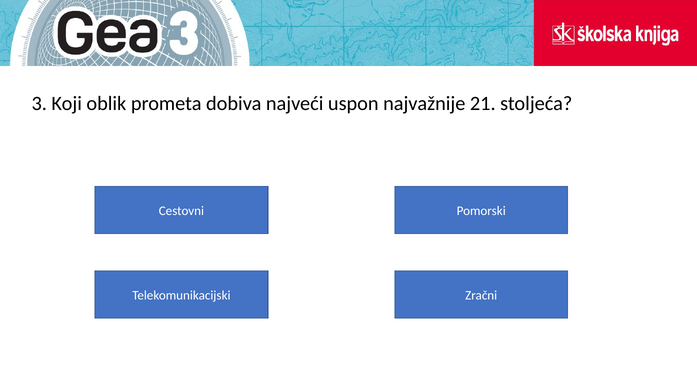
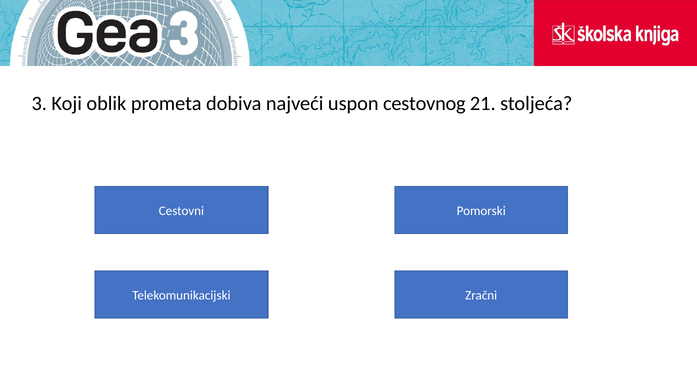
najvažnije: najvažnije -> cestovnog (424, 104)
